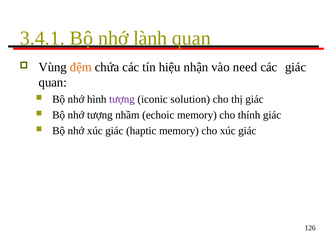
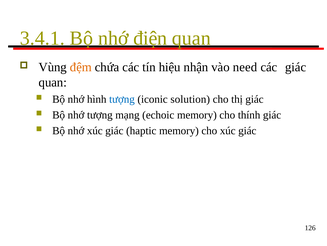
lành: lành -> điện (150, 38)
tượng colour: purple -> blue (122, 99)
nhầm: nhầm -> mạng (127, 115)
